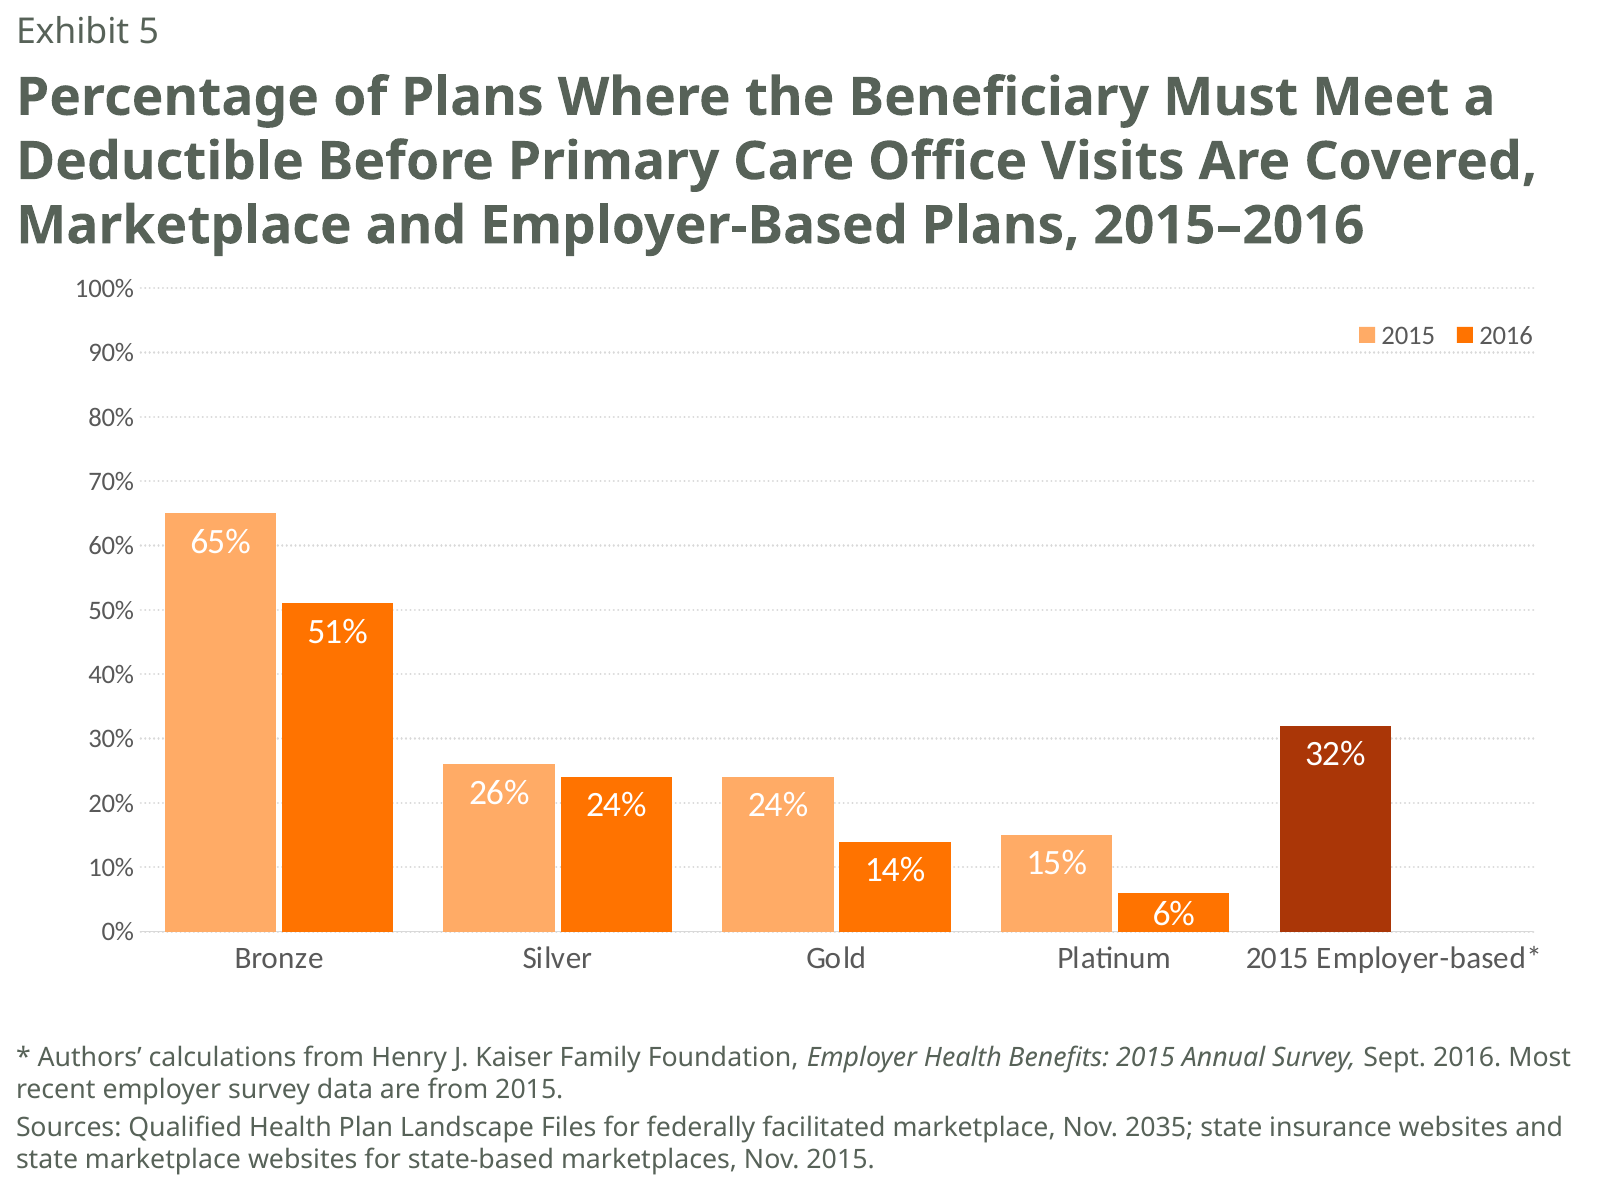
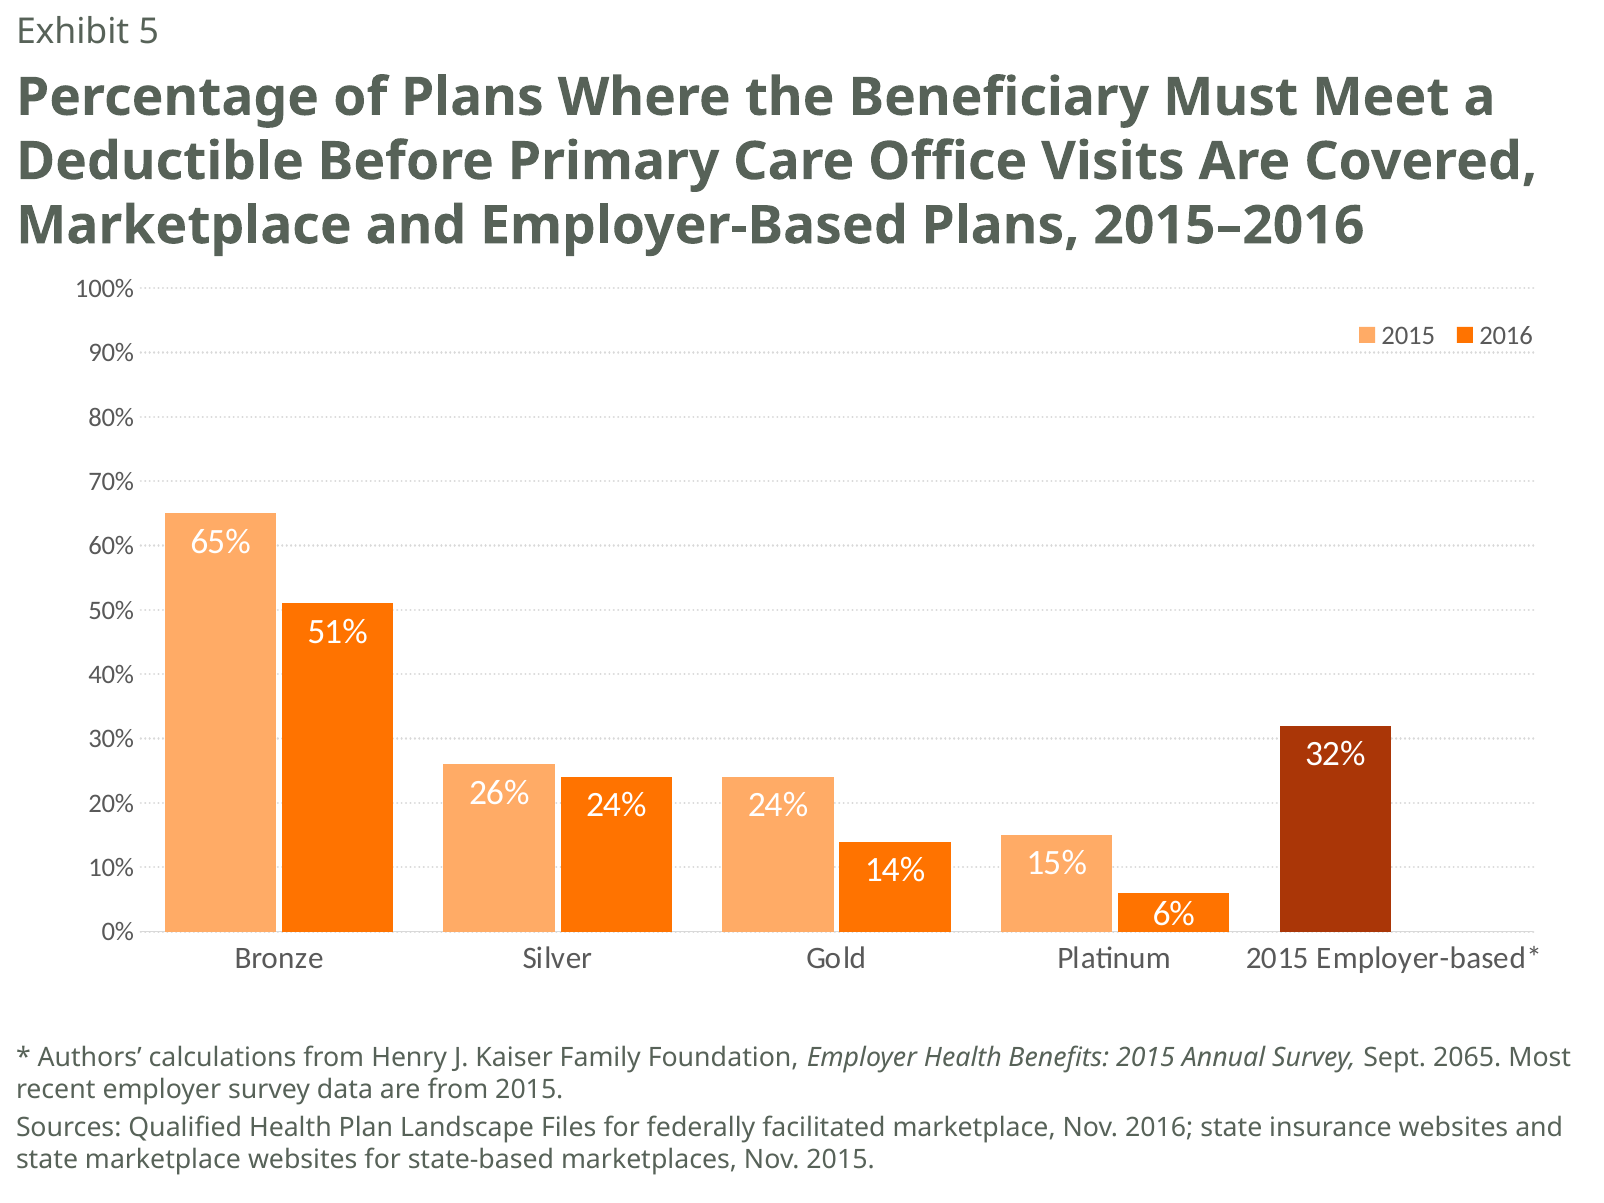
Sept 2016: 2016 -> 2065 (1467, 1058)
Nov 2035: 2035 -> 2016 (1159, 1128)
